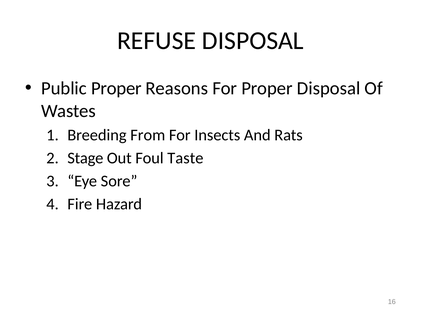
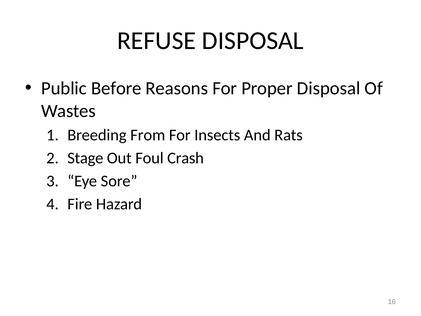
Public Proper: Proper -> Before (116, 88)
Taste: Taste -> Crash (185, 158)
